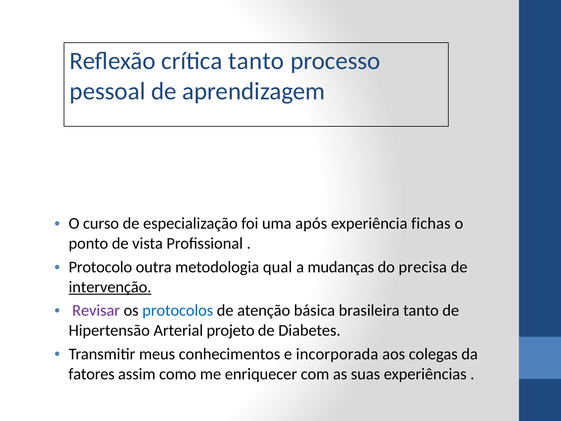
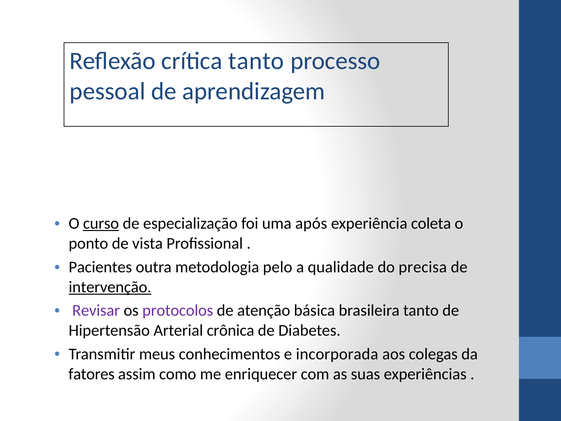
curso underline: none -> present (101, 223)
fichas: fichas -> coleta (431, 223)
Protocolo: Protocolo -> Pacientes (100, 267)
qual: qual -> pelo (278, 267)
mudanças: mudanças -> qualidade (341, 267)
protocolos colour: blue -> purple (178, 310)
projeto: projeto -> crônica (231, 330)
